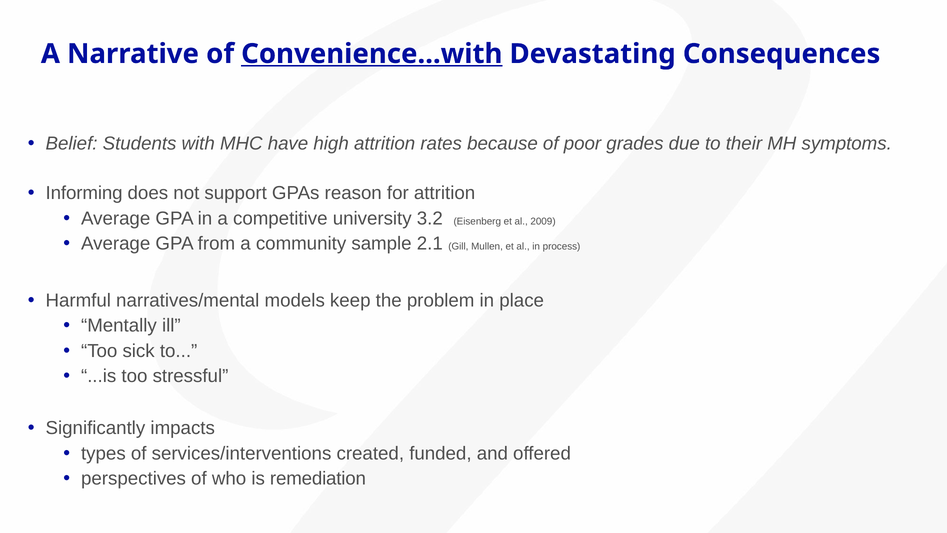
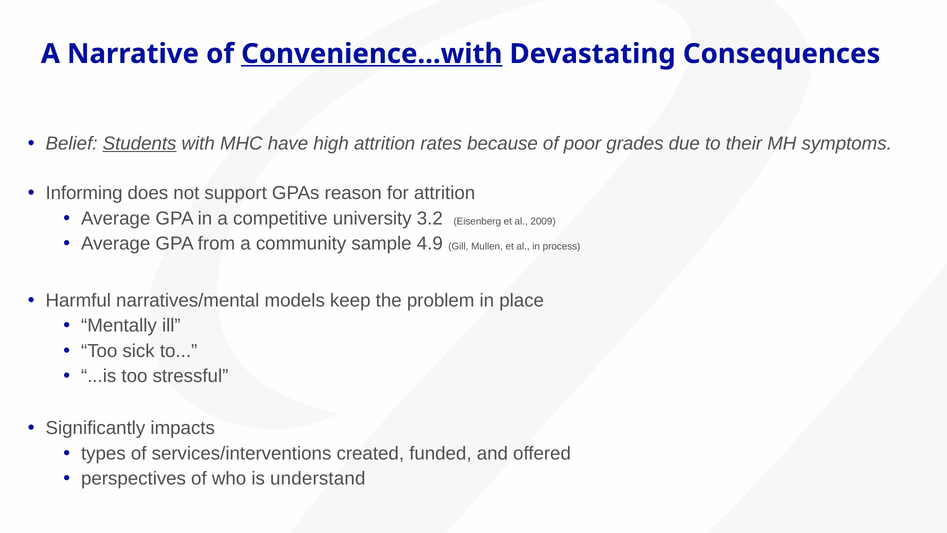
Students underline: none -> present (140, 144)
2.1: 2.1 -> 4.9 (430, 243)
remediation: remediation -> understand (318, 478)
